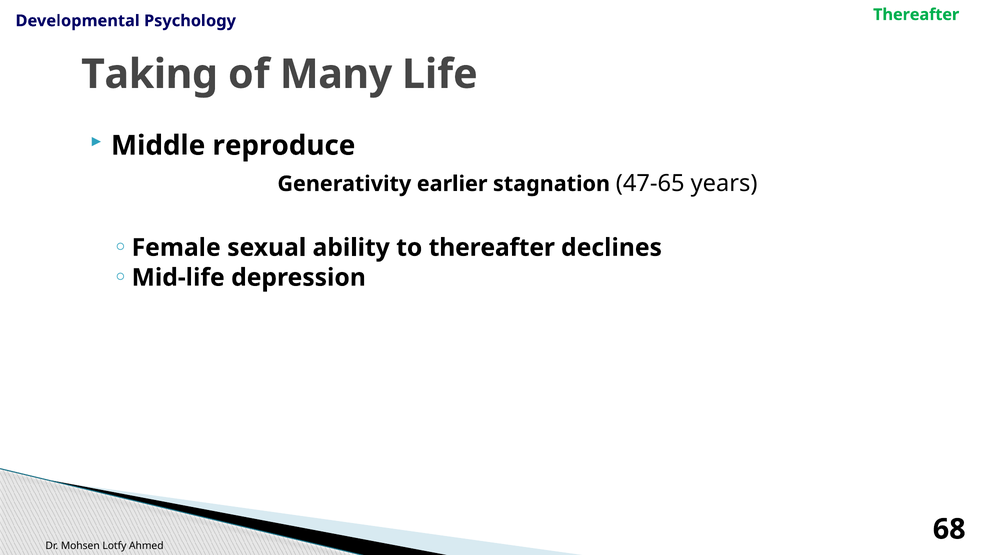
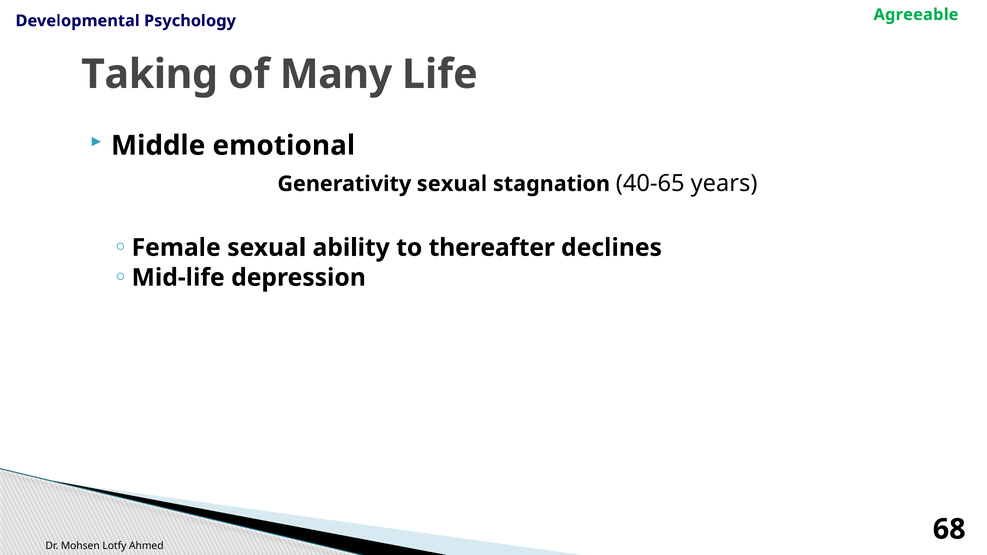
Thereafter: Thereafter -> Agreeable (916, 15)
reproduce: reproduce -> emotional (284, 146)
Generativity earlier: earlier -> sexual (452, 184)
47-65: 47-65 -> 40-65 (650, 183)
